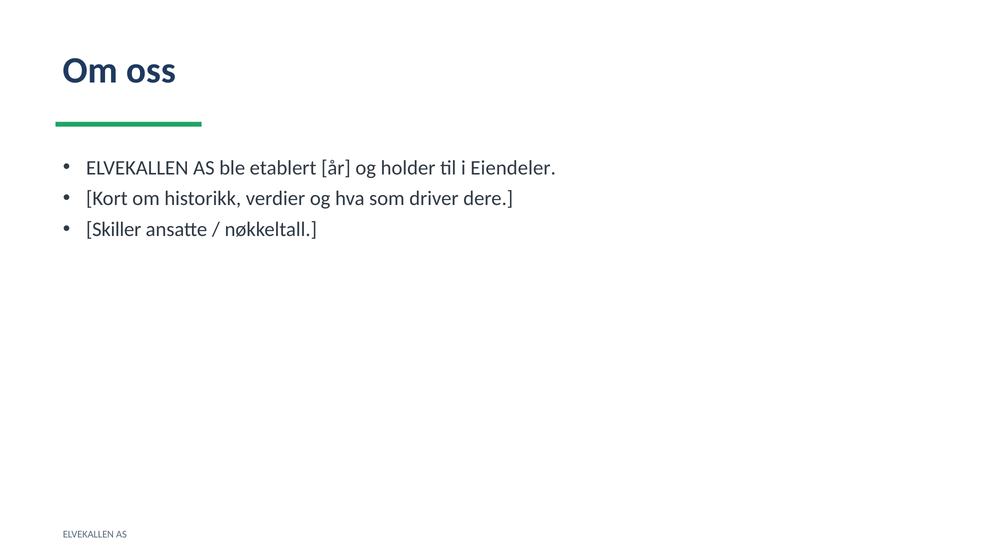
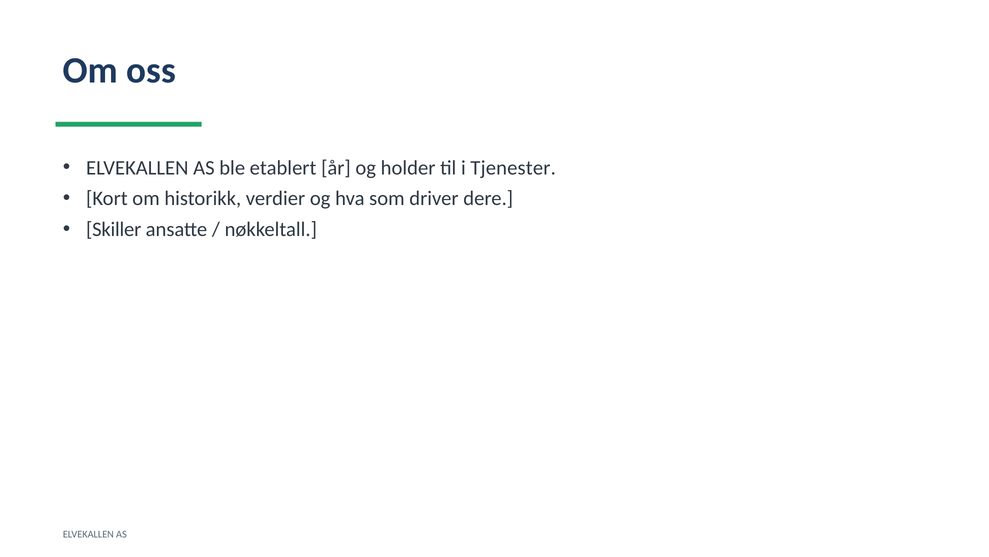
Eiendeler: Eiendeler -> Tjenester (513, 168)
